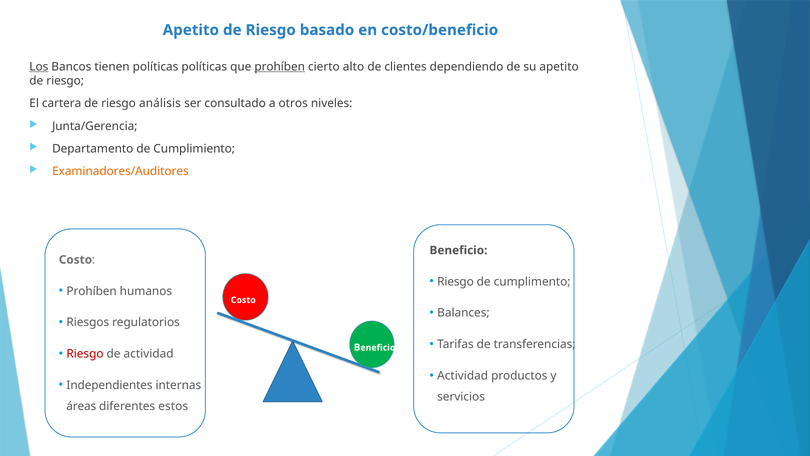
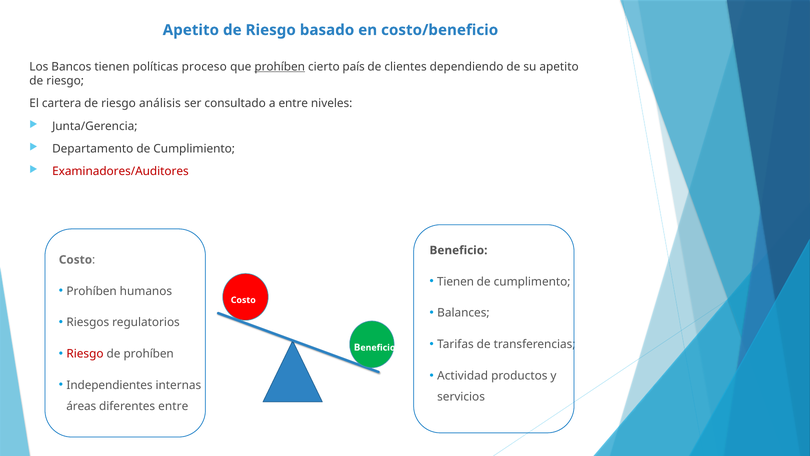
Los underline: present -> none (39, 67)
políticas políticas: políticas -> proceso (204, 67)
alto: alto -> país (354, 67)
a otros: otros -> entre (293, 103)
Examinadores/Auditores colour: orange -> red (120, 171)
Riesgo: Riesgo -> Tienen (456, 281)
de actividad: actividad -> prohíben (149, 354)
diferentes estos: estos -> entre (173, 406)
